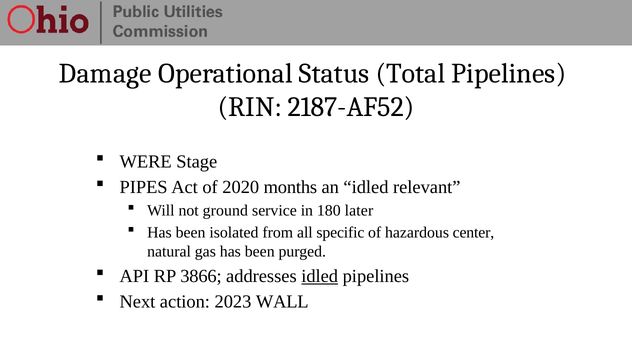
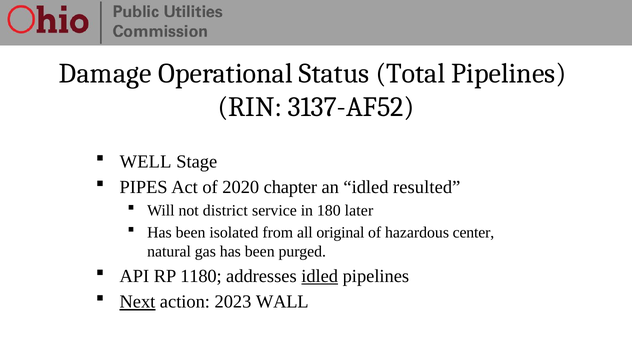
2187-AF52: 2187-AF52 -> 3137-AF52 (351, 107)
WERE: WERE -> WELL (146, 162)
months: months -> chapter (290, 187)
relevant: relevant -> resulted (427, 187)
ground: ground -> district (225, 211)
specific: specific -> original (340, 233)
3866: 3866 -> 1180 (201, 276)
Next underline: none -> present (137, 302)
